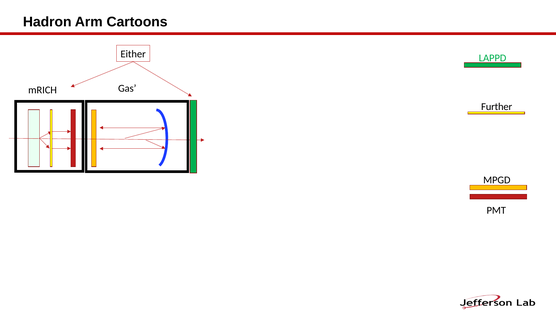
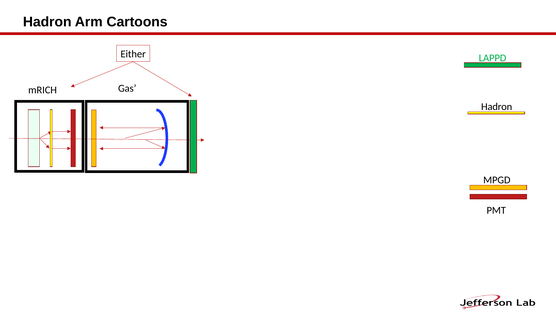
Further: Further -> Hadron (497, 107)
